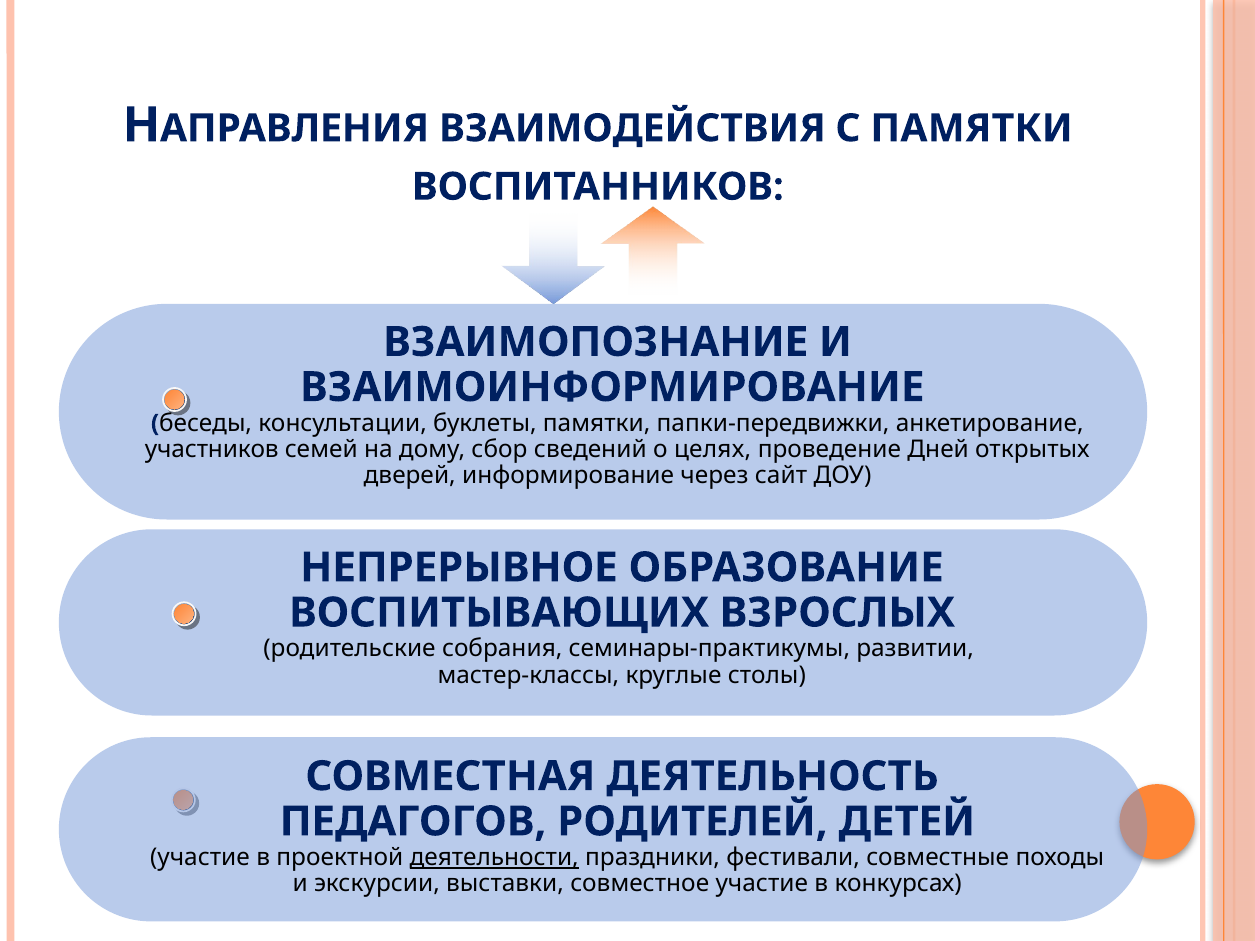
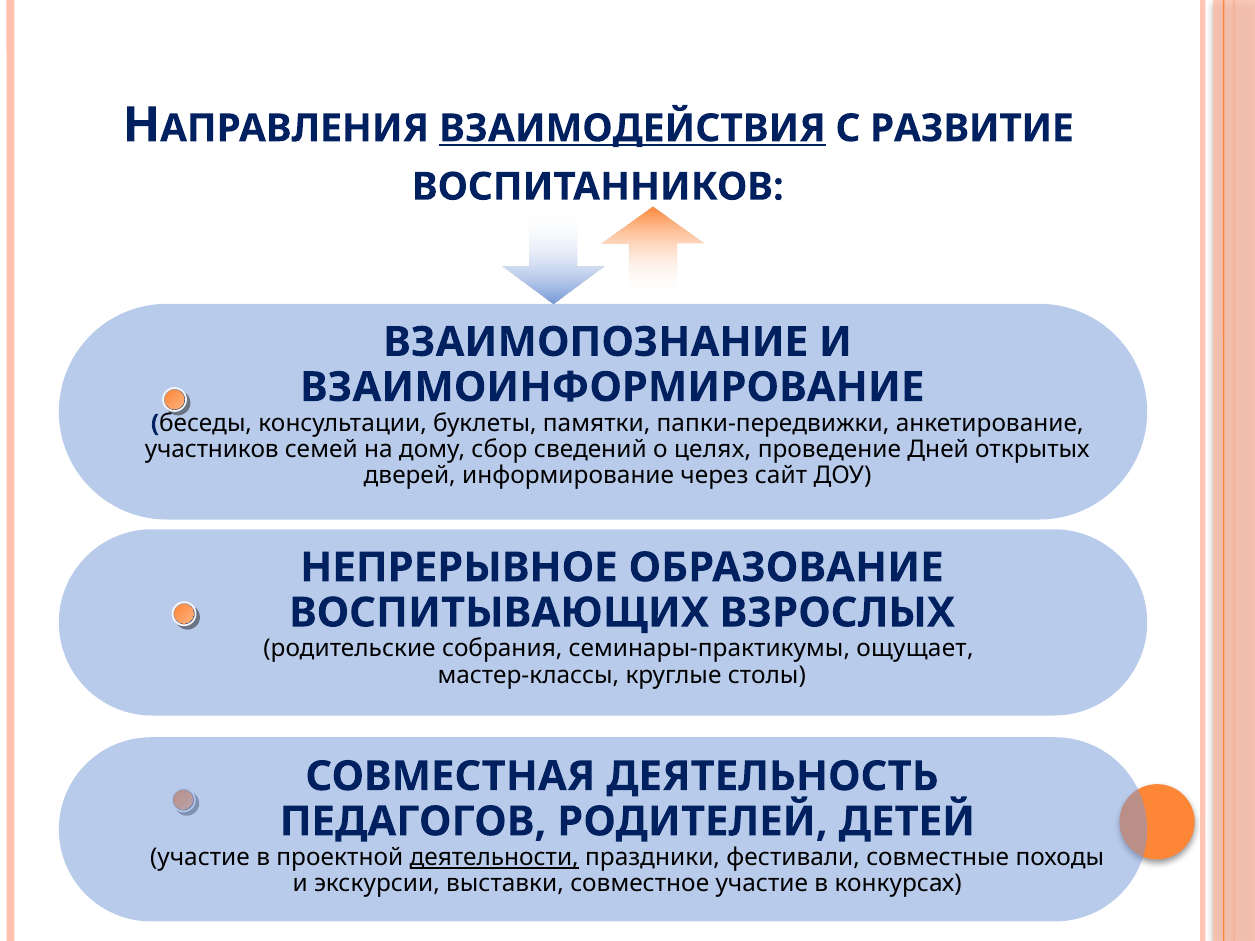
ВЗАИМОДЕЙСТВИЯ underline: none -> present (632, 128)
С ПАМЯТКИ: ПАМЯТКИ -> РАЗВИТИЕ (972, 128)
развитии: развитии -> ощущает (915, 649)
